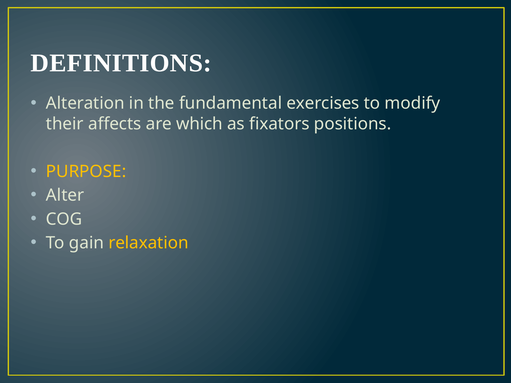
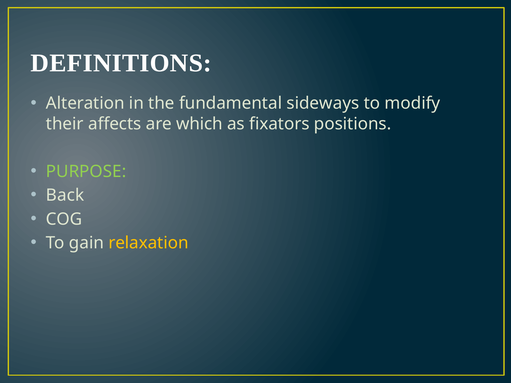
exercises: exercises -> sideways (323, 103)
PURPOSE colour: yellow -> light green (86, 172)
Alter: Alter -> Back (65, 195)
